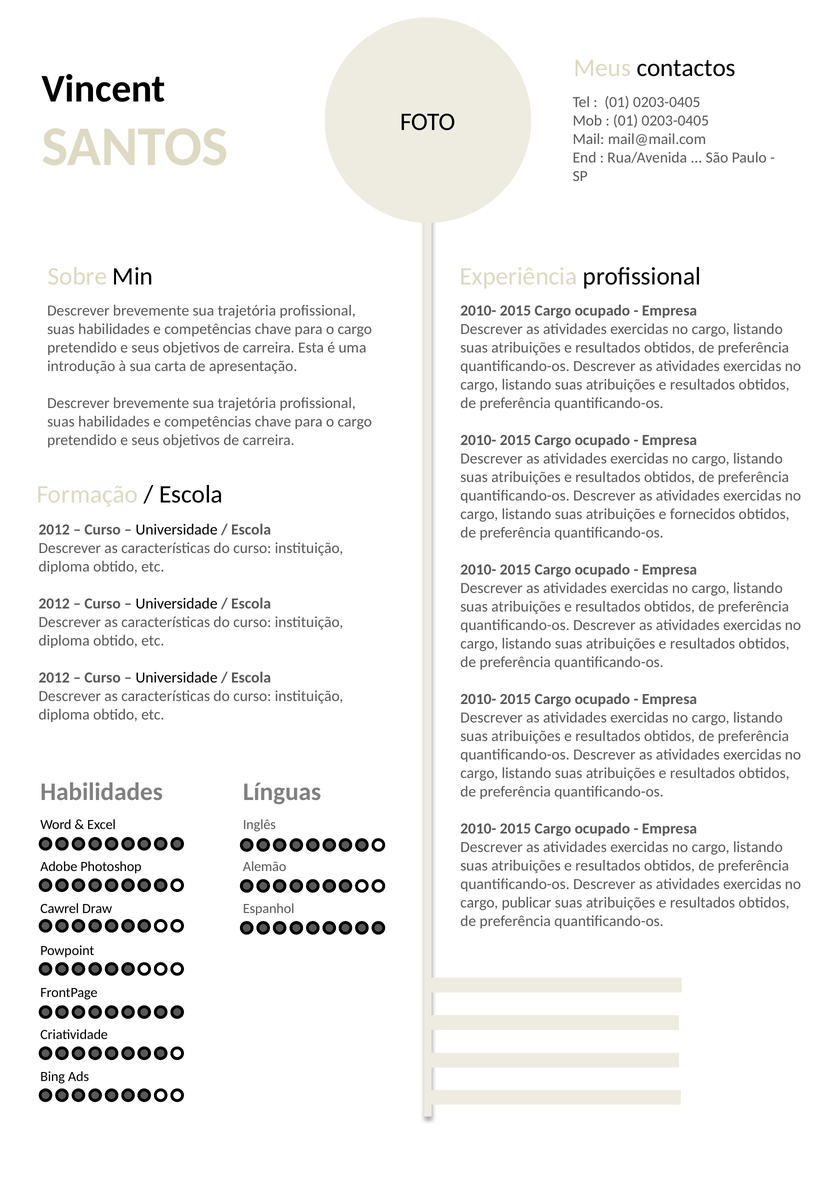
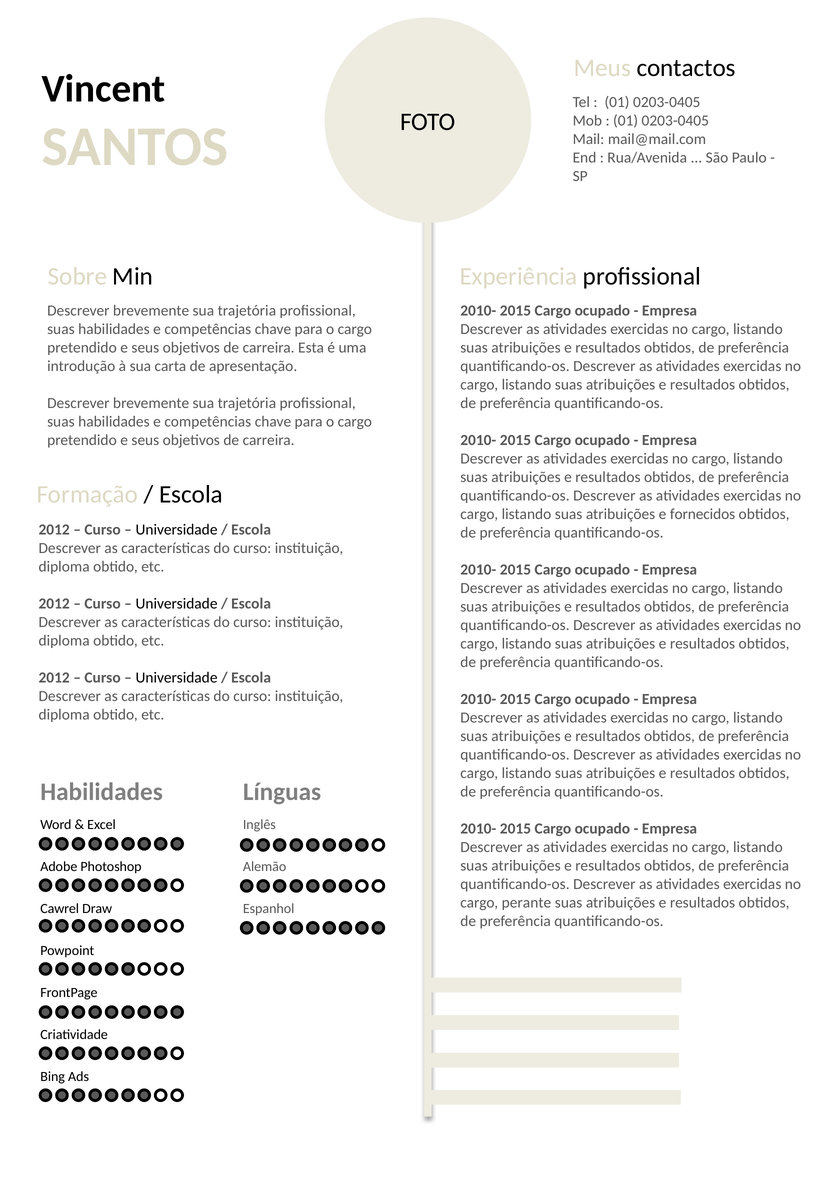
publicar: publicar -> perante (526, 902)
